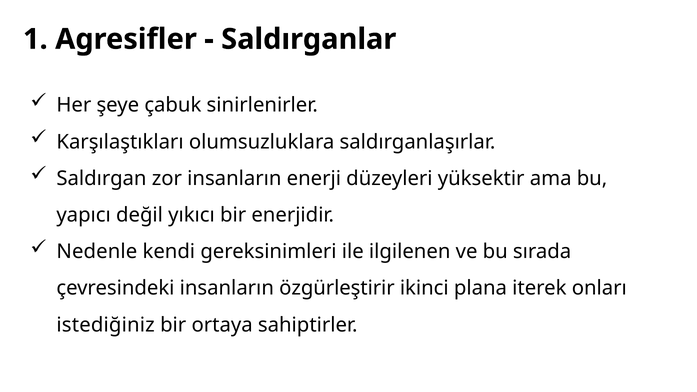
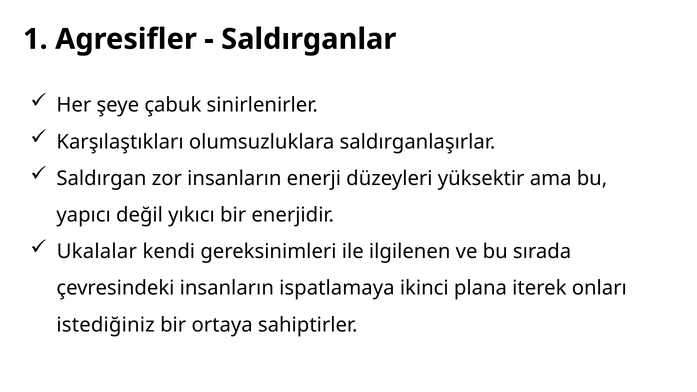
Nedenle: Nedenle -> Ukalalar (97, 252)
özgürleştirir: özgürleştirir -> ispatlamaya (337, 288)
